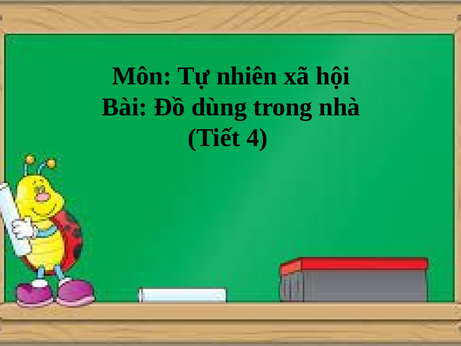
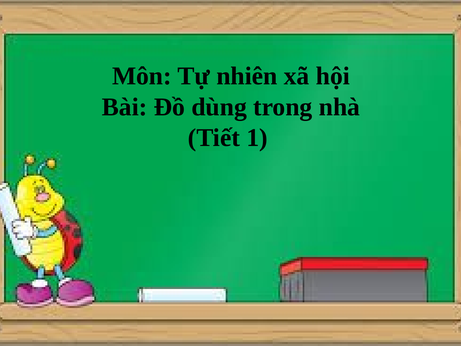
4: 4 -> 1 (257, 138)
